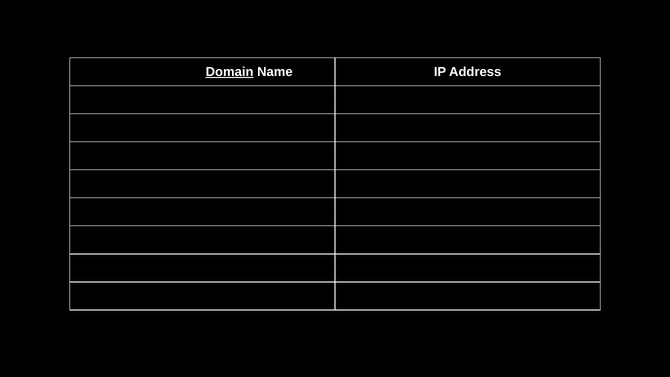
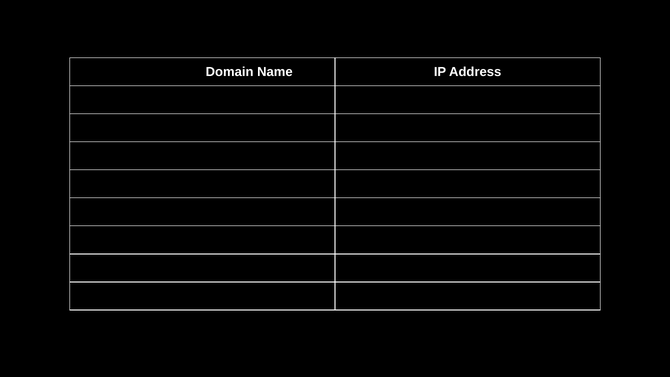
Domain underline: present -> none (230, 72)
